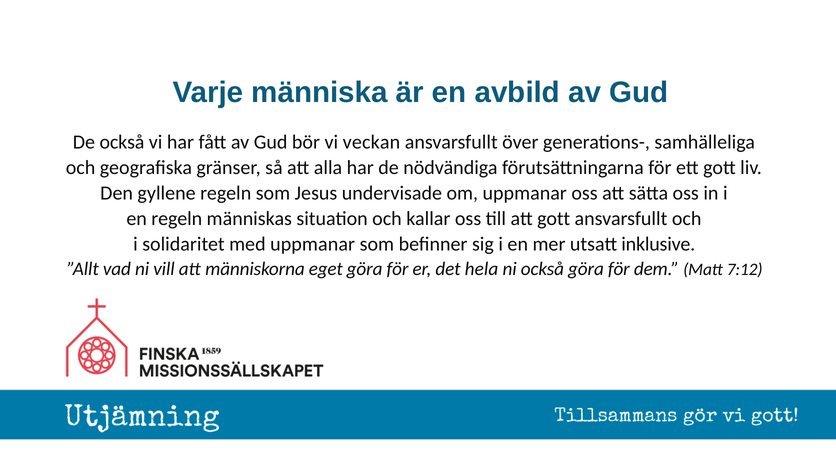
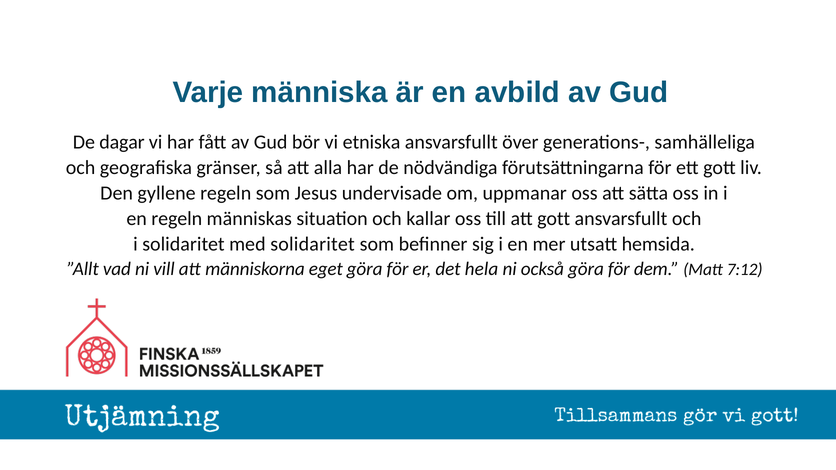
De också: också -> dagar (122, 142)
veckan: veckan -> etniska (372, 142)
med uppmanar: uppmanar -> solidaritet (313, 244)
inklusive: inklusive -> hemsida (658, 244)
